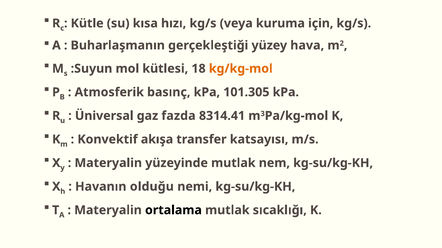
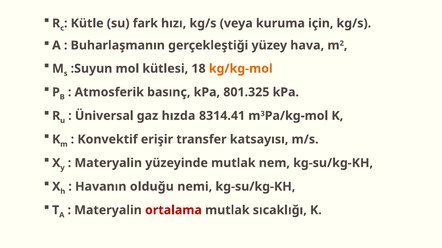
kısa: kısa -> fark (145, 23)
101.305: 101.305 -> 801.325 (246, 92)
fazda: fazda -> hızda (179, 116)
akışa: akışa -> erişir (157, 140)
ortalama colour: black -> red (173, 211)
